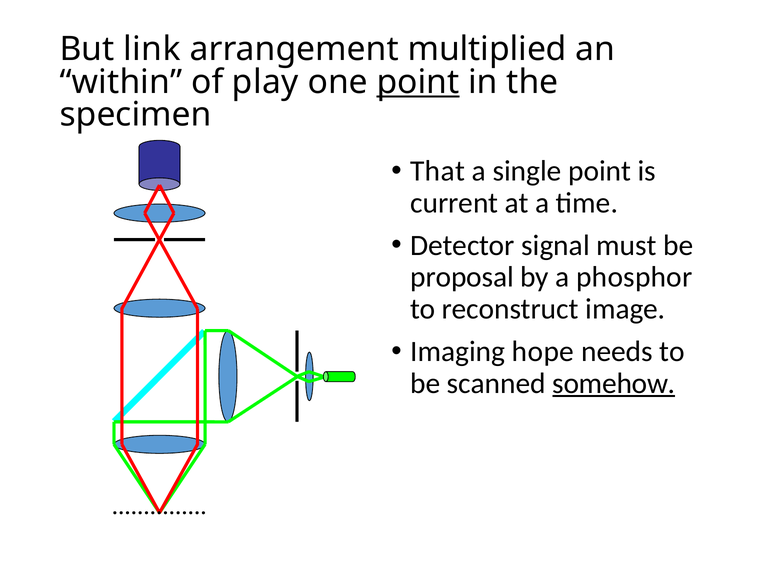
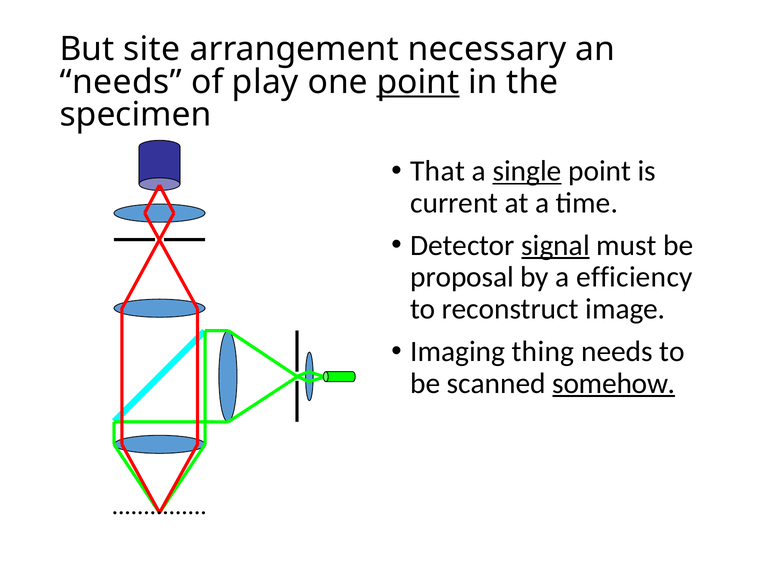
link: link -> site (152, 49)
multiplied: multiplied -> necessary (487, 49)
within: within -> needs (121, 82)
single underline: none -> present (527, 171)
signal underline: none -> present (556, 245)
phosphor: phosphor -> efficiency (634, 277)
hope: hope -> thing (543, 351)
